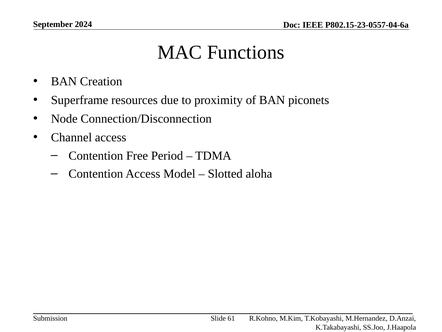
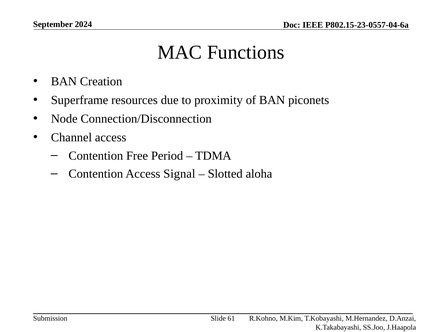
Model: Model -> Signal (179, 174)
